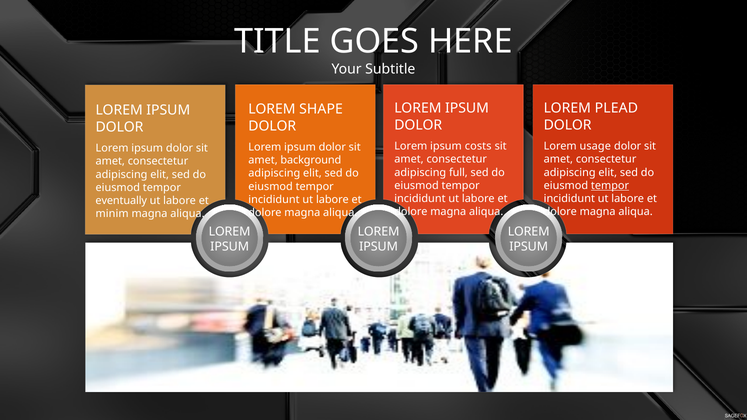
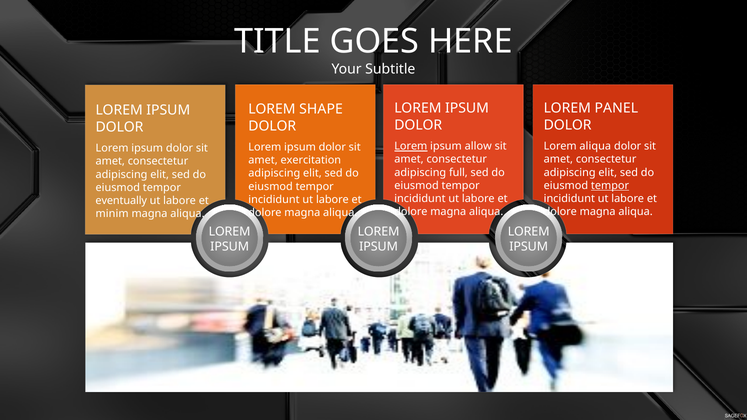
PLEAD: PLEAD -> PANEL (616, 108)
Lorem underline: none -> present (411, 146)
costs: costs -> allow (478, 146)
Lorem usage: usage -> aliqua (595, 146)
background: background -> exercitation (311, 160)
